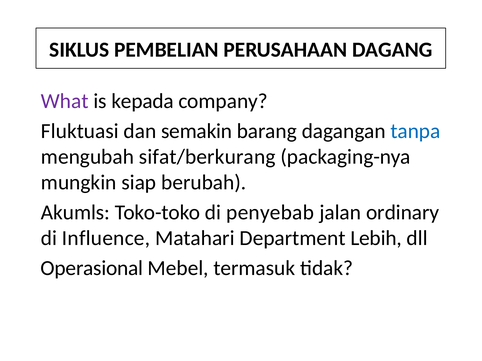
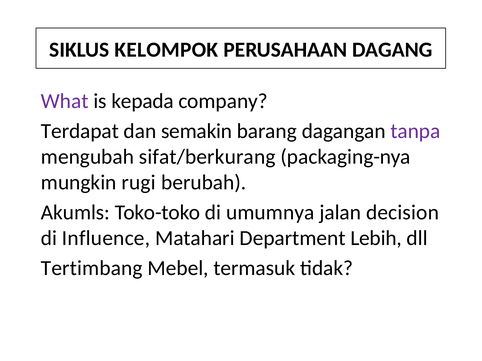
PEMBELIAN: PEMBELIAN -> KELOMPOK (166, 50)
Fluktuasi: Fluktuasi -> Terdapat (80, 131)
tanpa colour: blue -> purple (415, 131)
siap: siap -> rugi (139, 183)
penyebab: penyebab -> umumnya (270, 213)
ordinary: ordinary -> decision (403, 213)
Operasional: Operasional -> Tertimbang (92, 268)
